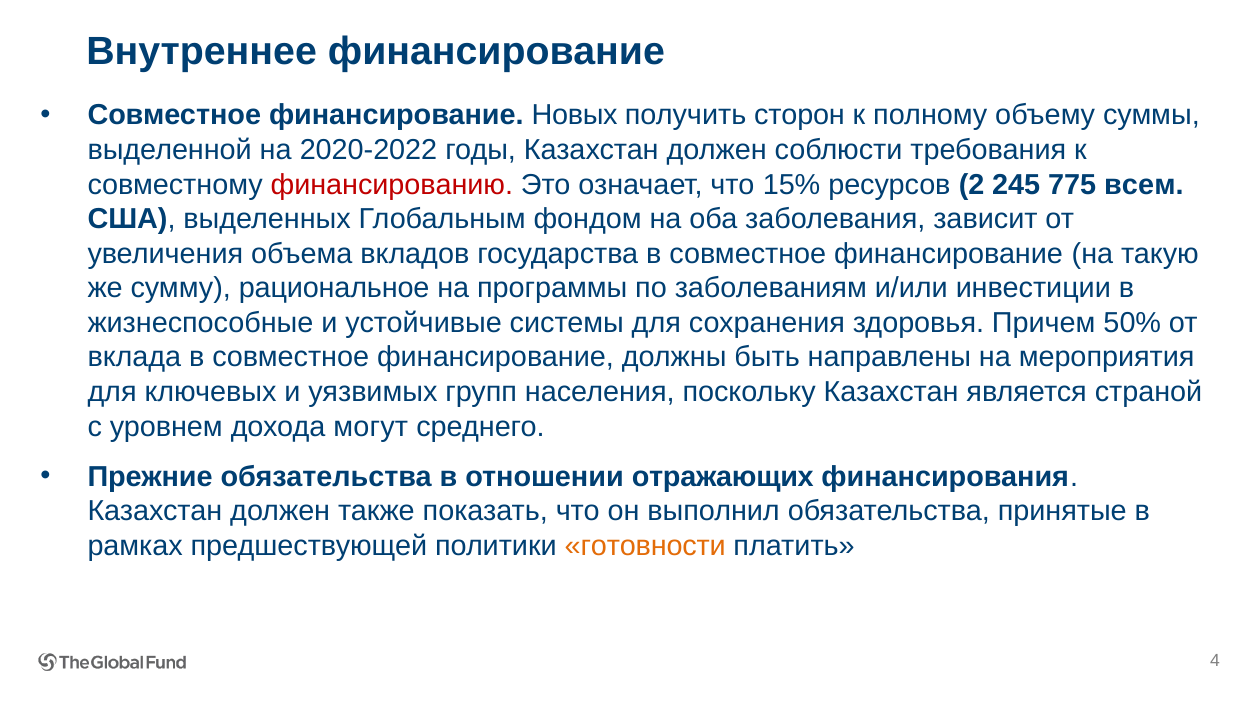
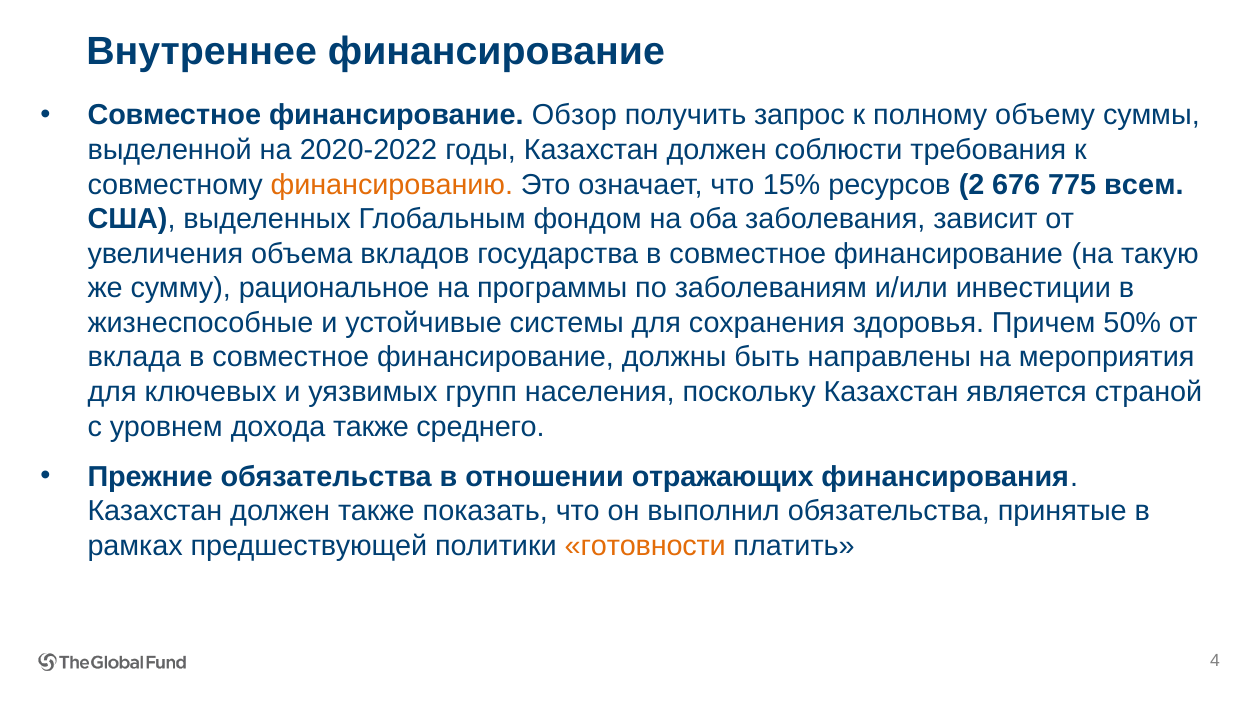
Новых: Новых -> Обзор (574, 115)
сторон: сторон -> запрос (799, 115)
финансированию colour: red -> orange (392, 184)
245: 245 -> 676 (1016, 184)
дохода могут: могут -> также (371, 426)
